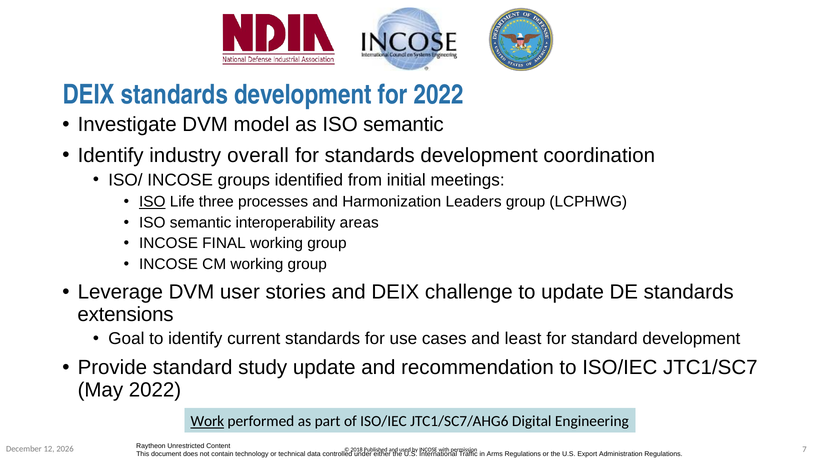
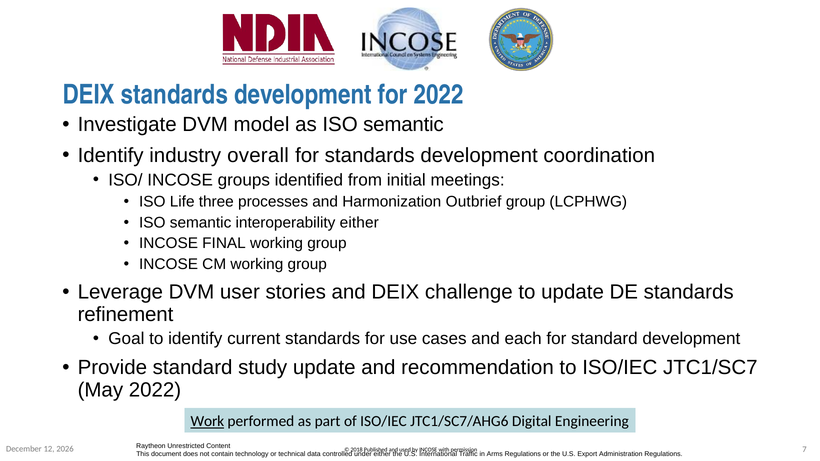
ISO underline: present -> none (152, 202)
Leaders: Leaders -> Outbrief (474, 202)
interoperability areas: areas -> either (359, 223)
extensions: extensions -> refinement (125, 314)
least: least -> each (523, 339)
